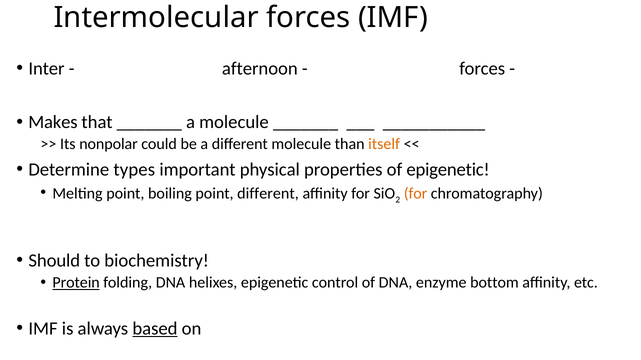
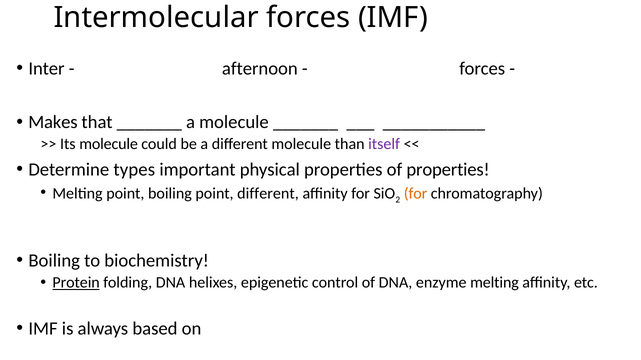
Its nonpolar: nonpolar -> molecule (109, 144)
itself colour: orange -> purple (384, 144)
of epigenetic: epigenetic -> properties (448, 170)
Should: Should -> Boiling (54, 261)
enzyme bottom: bottom -> melting (495, 283)
based underline: present -> none (155, 329)
